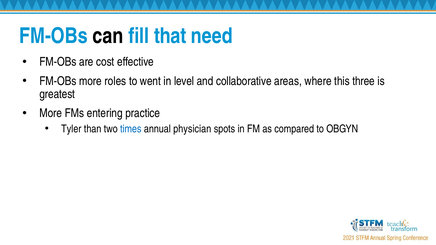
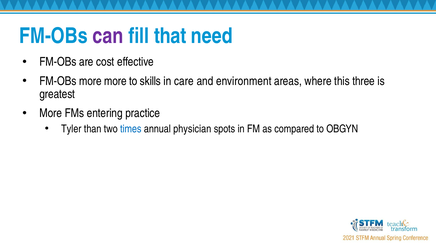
can colour: black -> purple (108, 36)
more roles: roles -> more (115, 81)
went: went -> skills (150, 81)
level: level -> care (184, 81)
collaborative: collaborative -> environment (244, 81)
